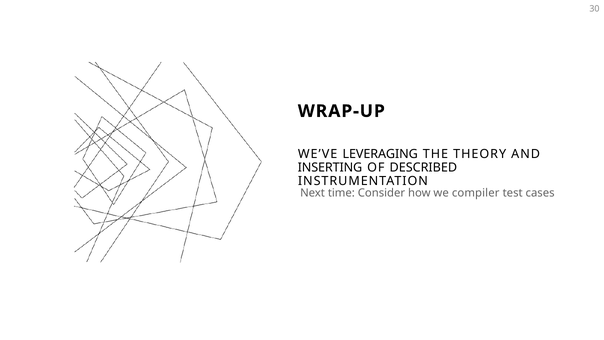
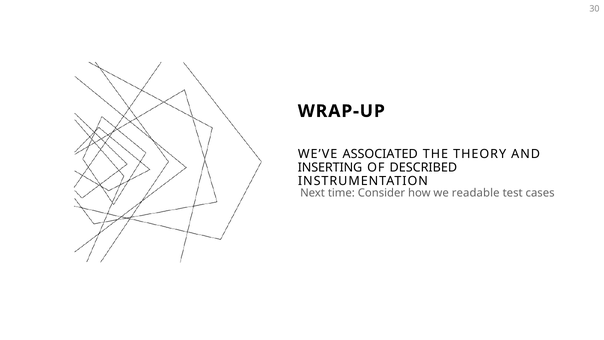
LEVERAGING: LEVERAGING -> ASSOCIATED (380, 154)
compiler: compiler -> readable (476, 193)
